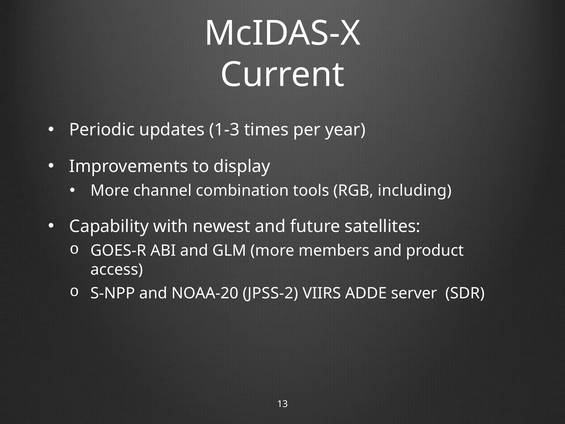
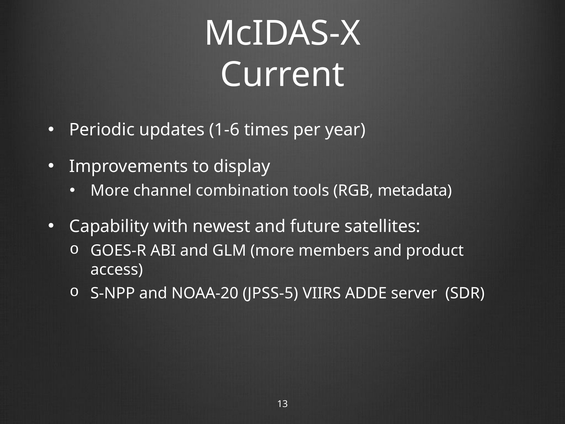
1-3: 1-3 -> 1-6 (224, 130)
including: including -> metadata (415, 191)
JPSS-2: JPSS-2 -> JPSS-5 (270, 293)
